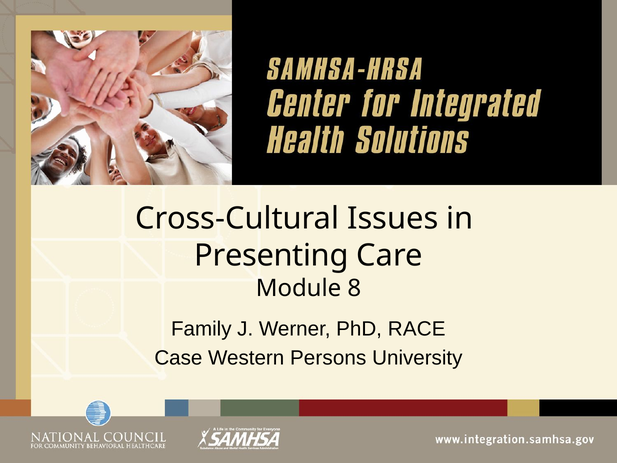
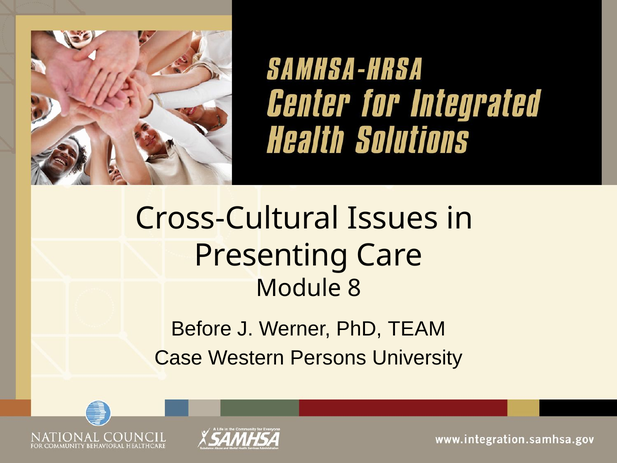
Family: Family -> Before (201, 329)
RACE: RACE -> TEAM (417, 329)
